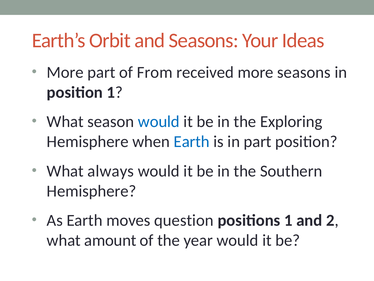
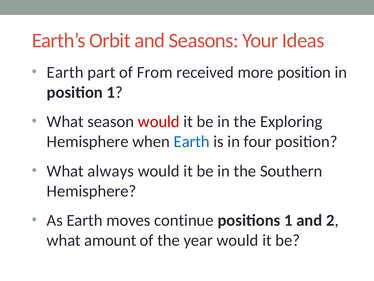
More: More -> Earth (65, 72)
more seasons: seasons -> position (304, 72)
would colour: blue -> red (159, 121)
in part: part -> four (258, 141)
question: question -> continue (184, 220)
